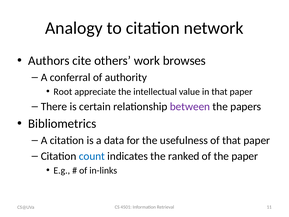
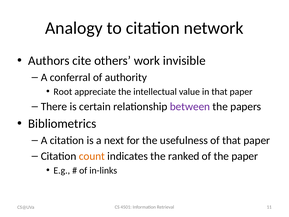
browses: browses -> invisible (184, 61)
data: data -> next (114, 140)
count colour: blue -> orange (92, 156)
